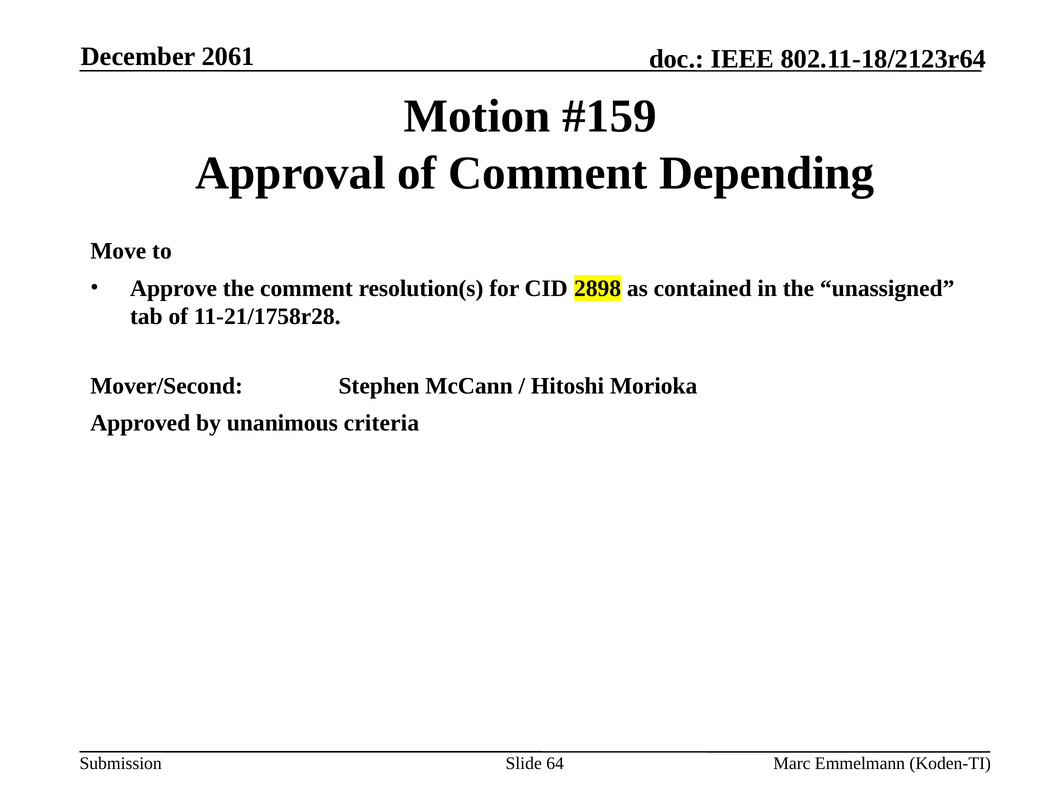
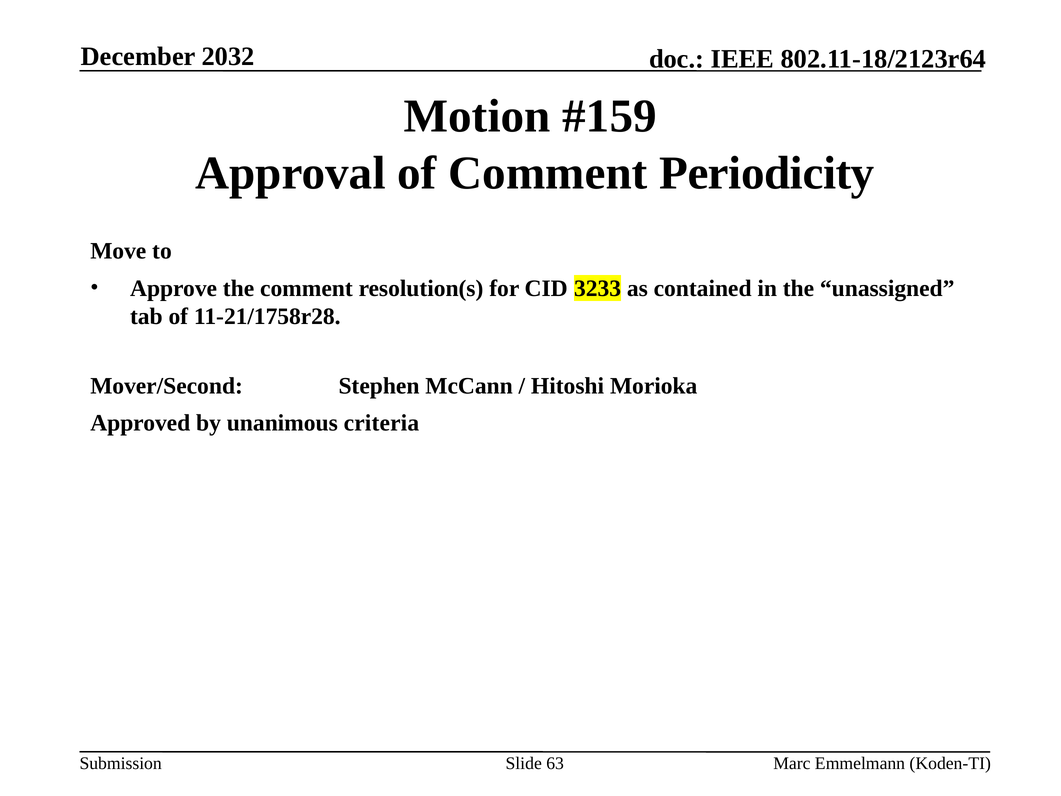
2061: 2061 -> 2032 (228, 56)
Depending: Depending -> Periodicity (767, 173)
2898: 2898 -> 3233 (598, 288)
64: 64 -> 63 (555, 763)
